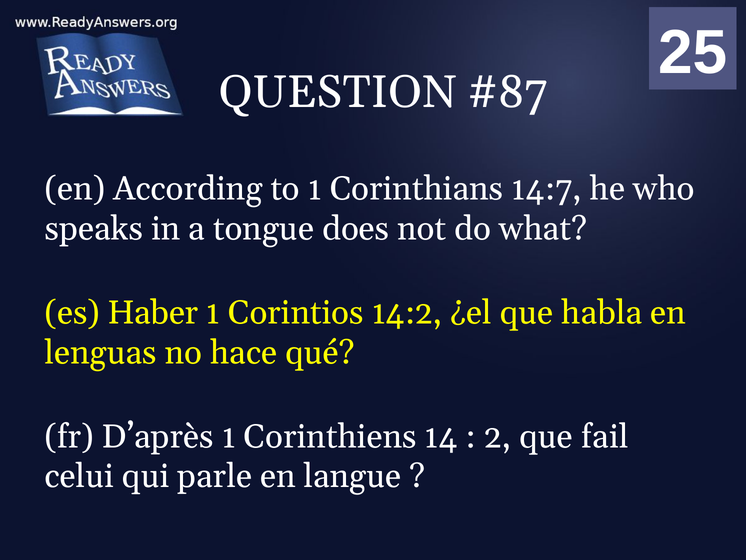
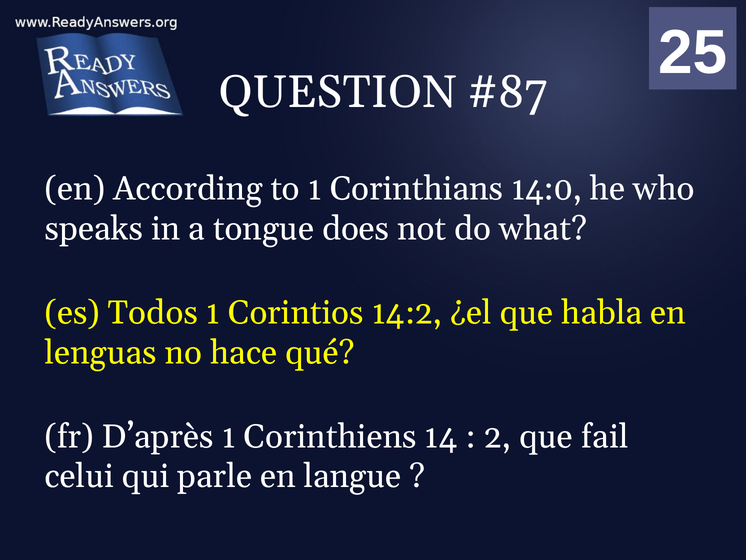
14:7: 14:7 -> 14:0 (547, 189)
Haber: Haber -> Todos (153, 312)
